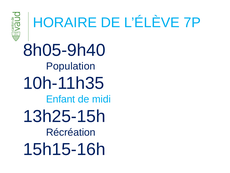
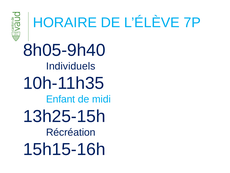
Population: Population -> Individuels (71, 66)
